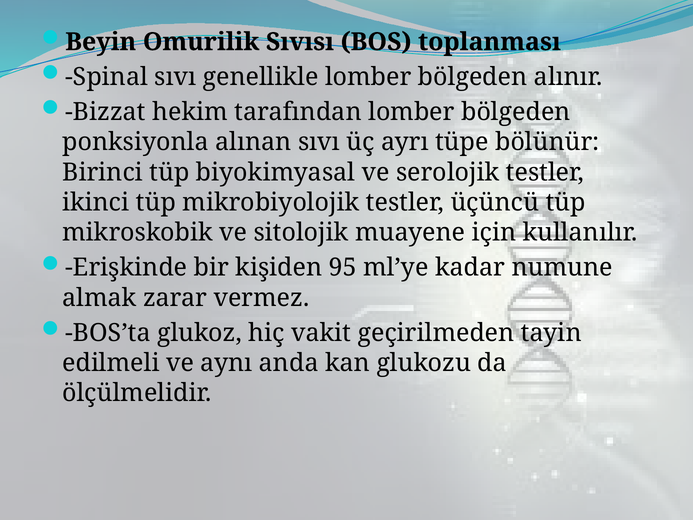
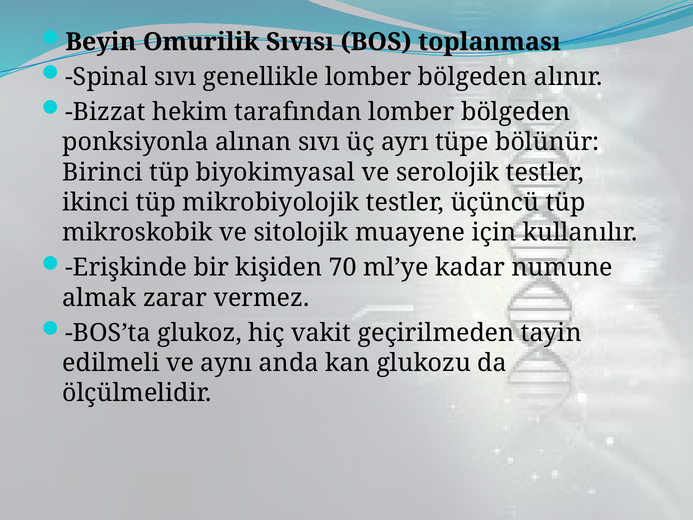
95: 95 -> 70 (343, 268)
